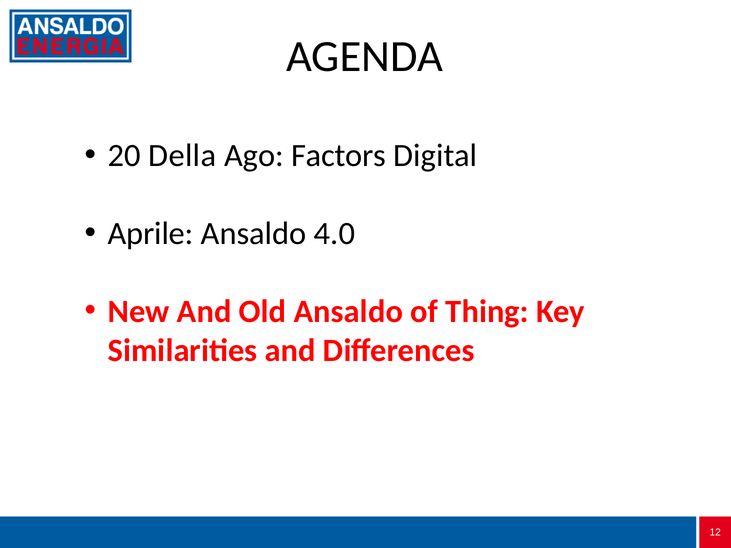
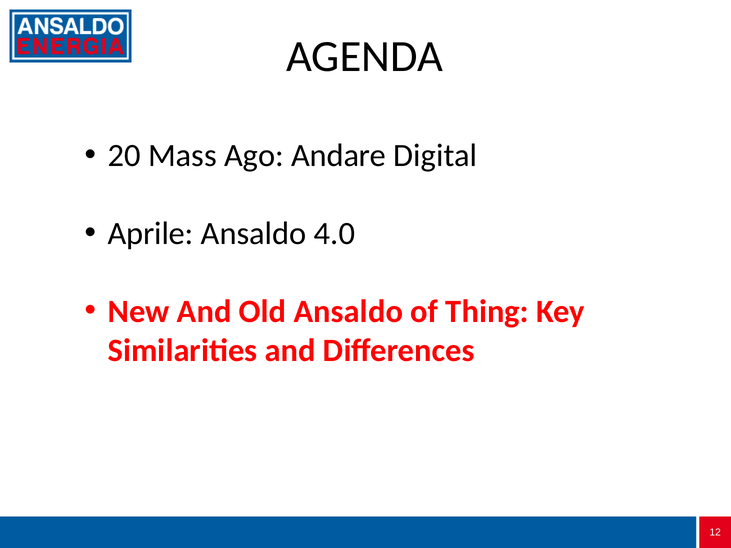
Della: Della -> Mass (182, 156)
Factors: Factors -> Andare (339, 156)
